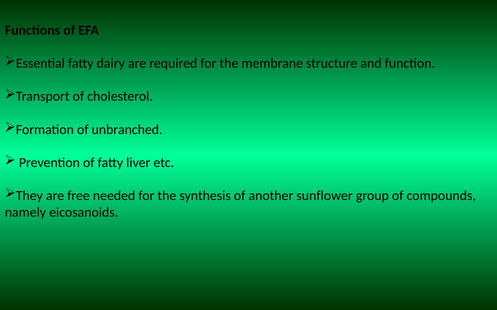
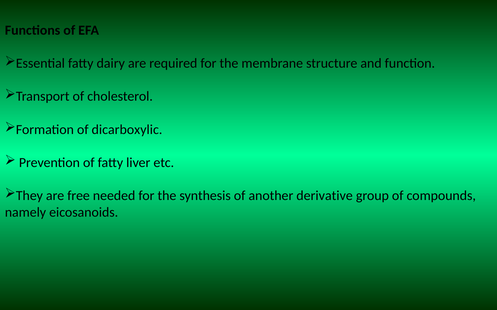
unbranched: unbranched -> dicarboxylic (127, 130)
sunflower: sunflower -> derivative (325, 196)
